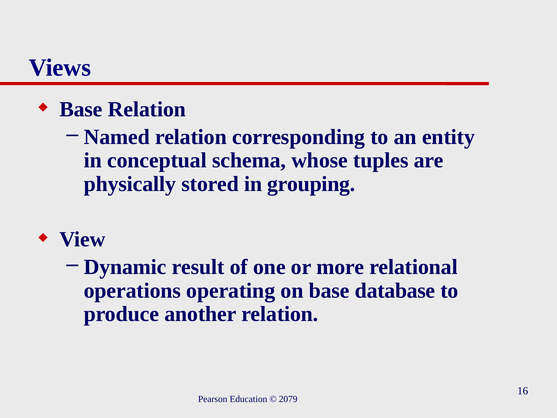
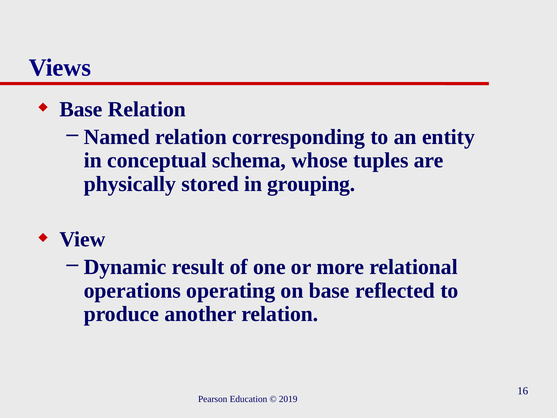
database: database -> reflected (395, 290)
2079: 2079 -> 2019 (288, 399)
